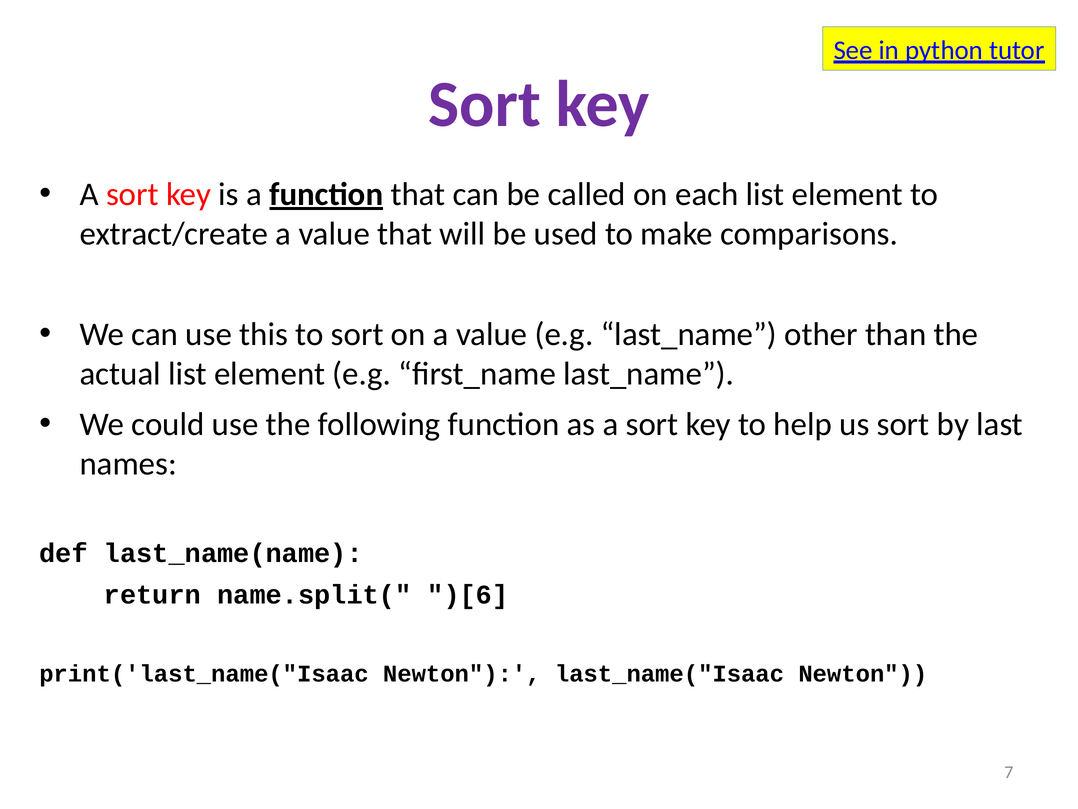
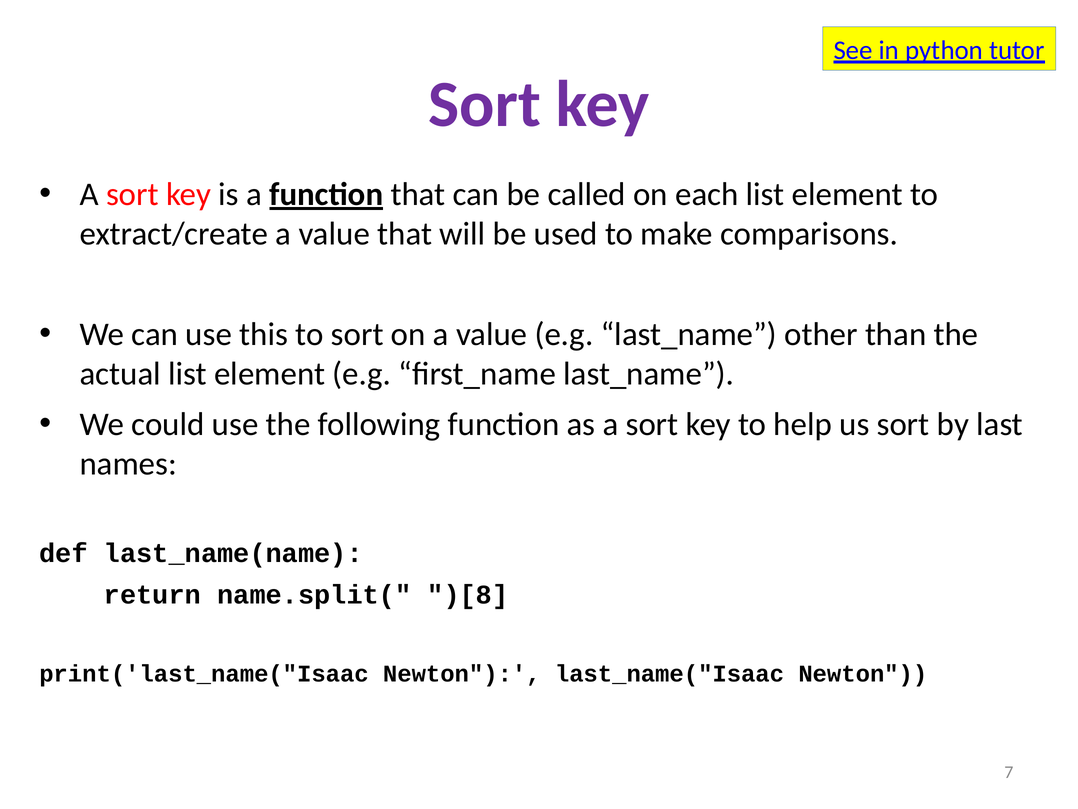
)[6: )[6 -> )[8 (468, 594)
